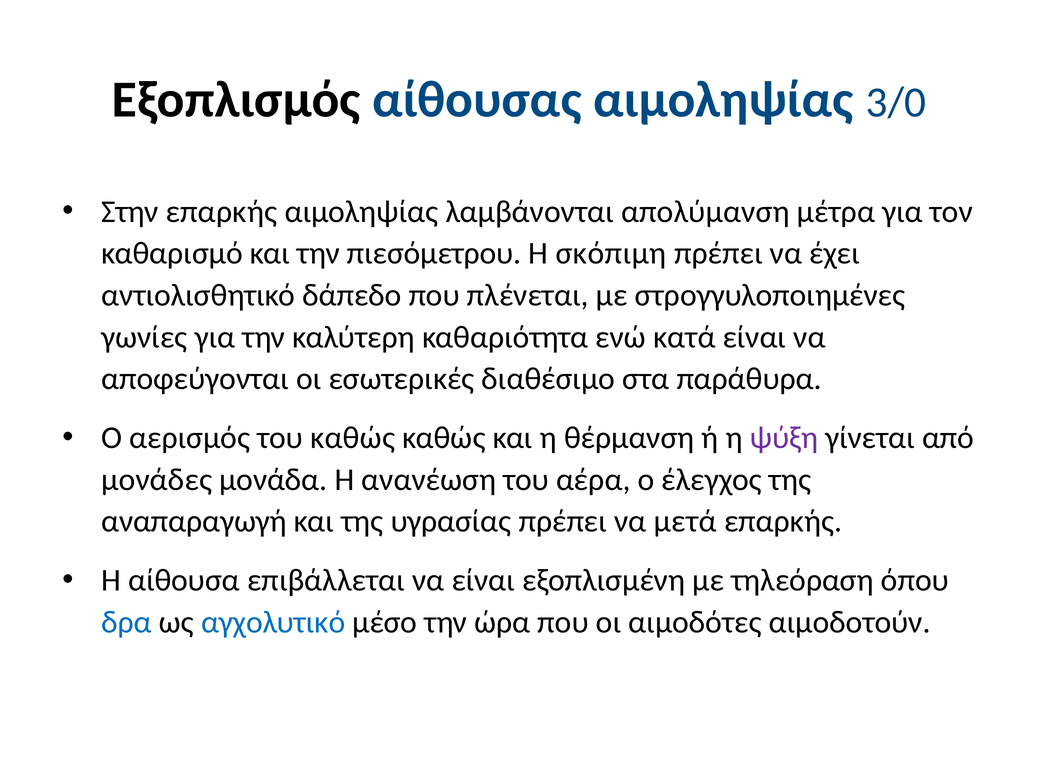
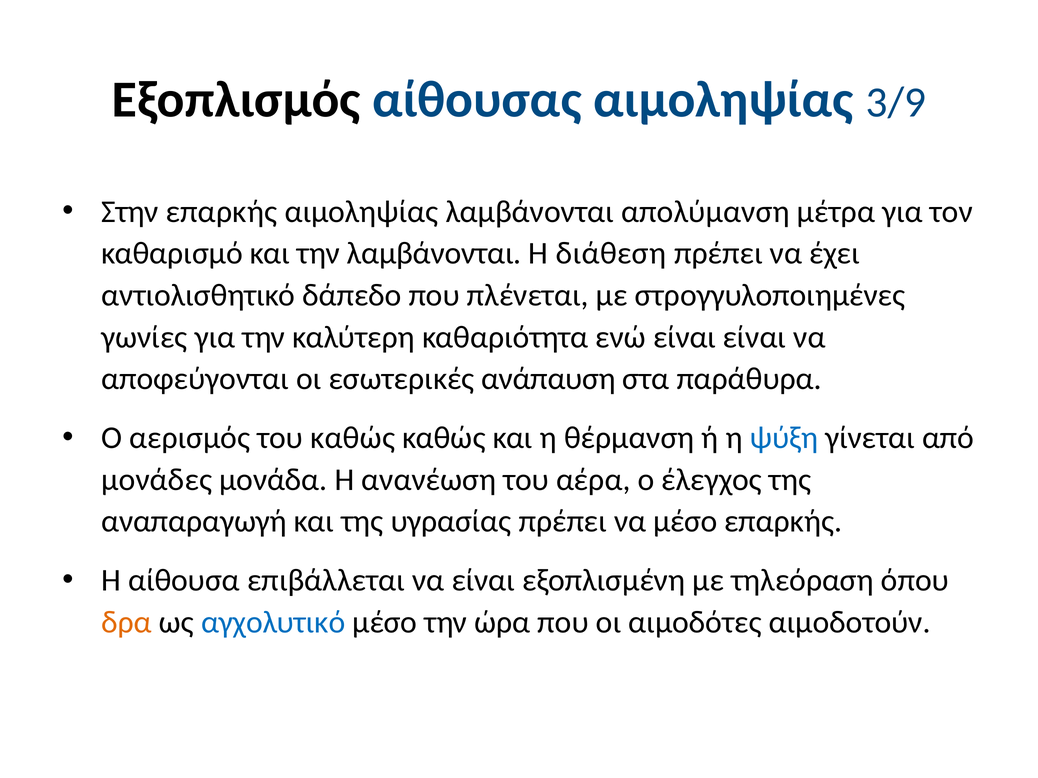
3/0: 3/0 -> 3/9 (896, 103)
την πιεσόμετρου: πιεσόμετρου -> λαμβάνονται (434, 254)
σκόπιμη: σκόπιμη -> διάθεση (611, 254)
ενώ κατά: κατά -> είναι (685, 337)
διαθέσιμο: διαθέσιμο -> ανάπαυση (548, 379)
ψύξη colour: purple -> blue (784, 438)
να μετά: μετά -> μέσο (685, 522)
δρα colour: blue -> orange (127, 623)
